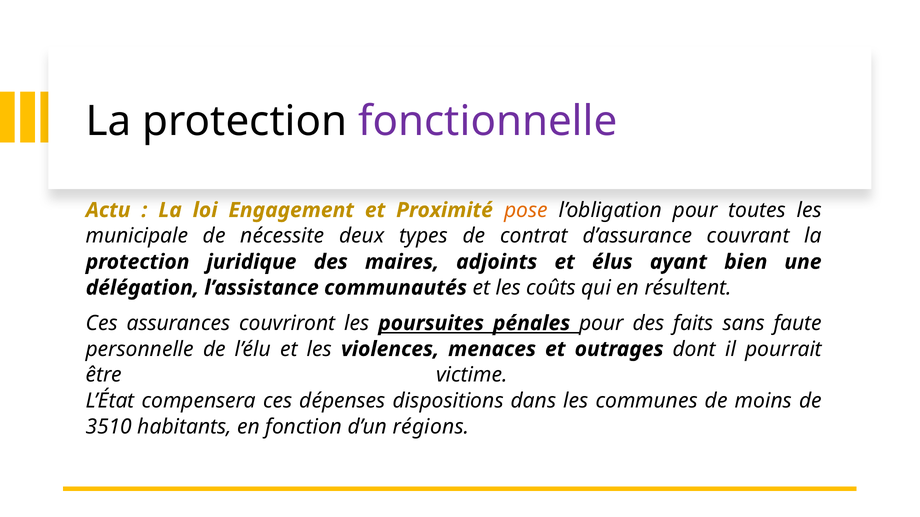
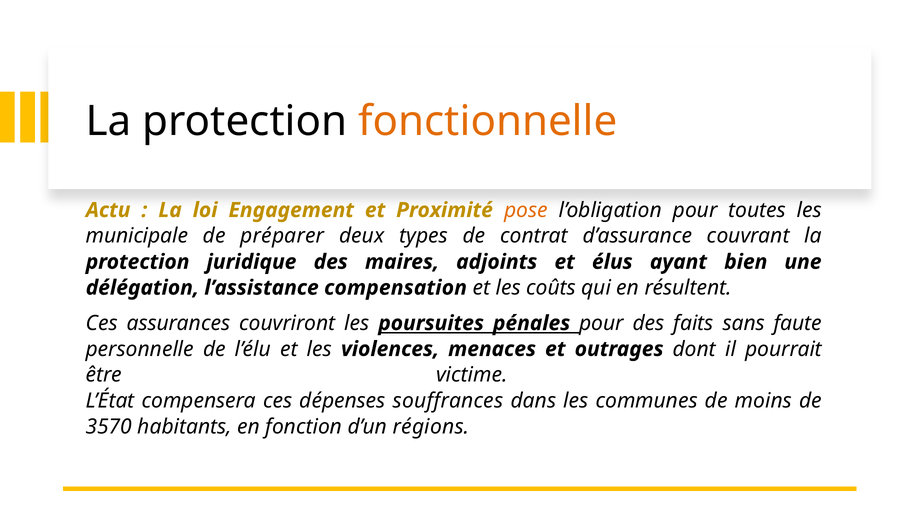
fonctionnelle colour: purple -> orange (488, 121)
nécessite: nécessite -> préparer (282, 236)
communautés: communautés -> compensation (396, 288)
dispositions: dispositions -> souffrances (448, 401)
3510: 3510 -> 3570 (109, 427)
